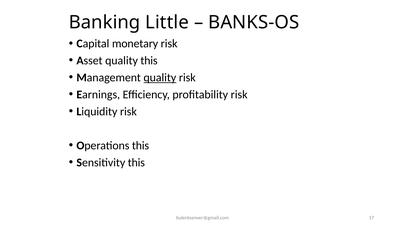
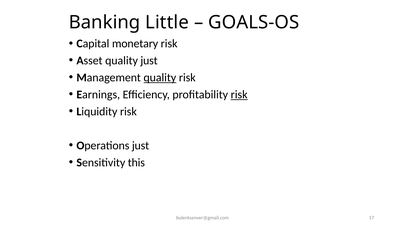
BANKS-OS: BANKS-OS -> GOALS-OS (254, 22)
quality this: this -> just (149, 61)
risk underline: none -> present (239, 94)
Operations this: this -> just (141, 145)
